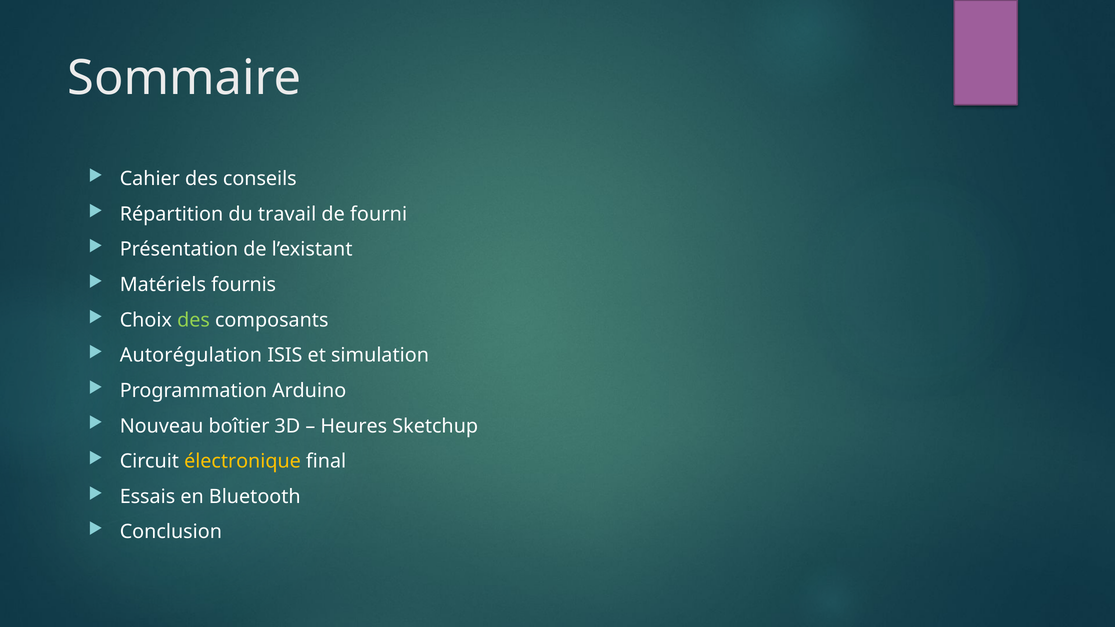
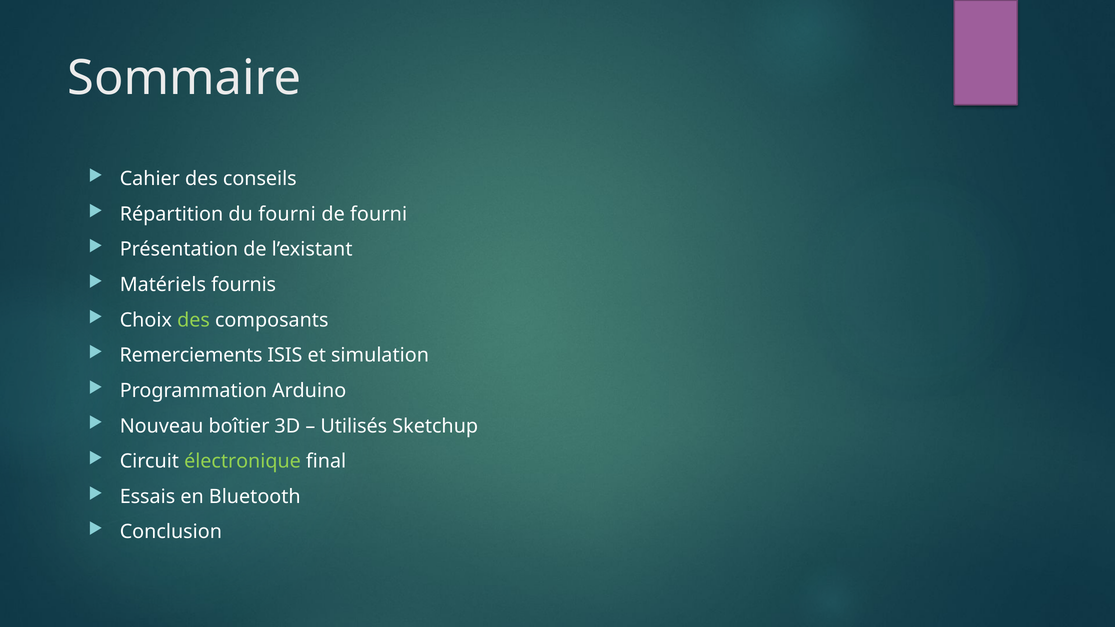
du travail: travail -> fourni (287, 214)
Autorégulation: Autorégulation -> Remerciements (191, 355)
Heures: Heures -> Utilisés (354, 426)
électronique colour: yellow -> light green (242, 461)
